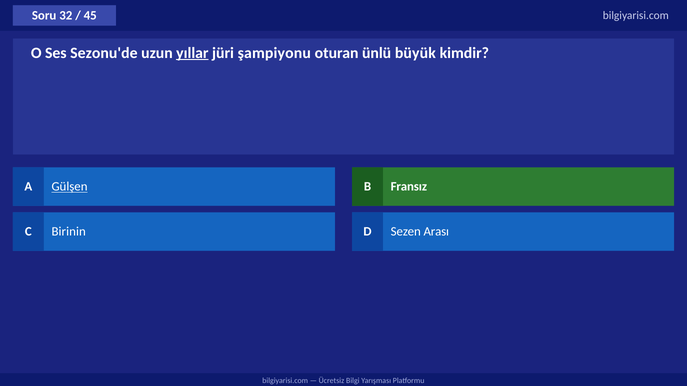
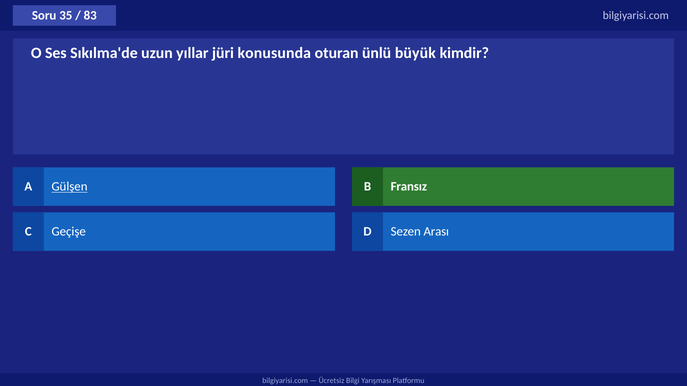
32: 32 -> 35 (66, 16)
45: 45 -> 83 (90, 16)
Sezonu'de: Sezonu'de -> Sıkılma'de (104, 53)
yıllar underline: present -> none (192, 53)
şampiyonu: şampiyonu -> konusunda (274, 53)
Birinin: Birinin -> Geçişe (69, 232)
